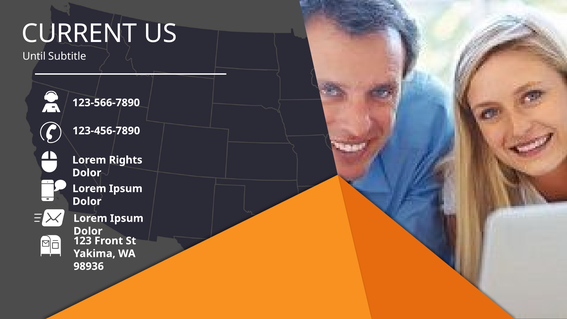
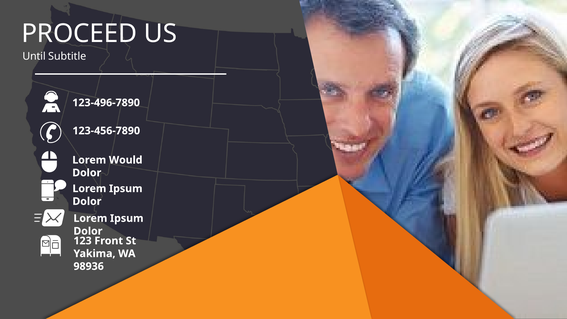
CURRENT: CURRENT -> PROCEED (79, 34)
123-566-7890: 123-566-7890 -> 123-496-7890 (106, 103)
Rights: Rights -> Would (126, 160)
